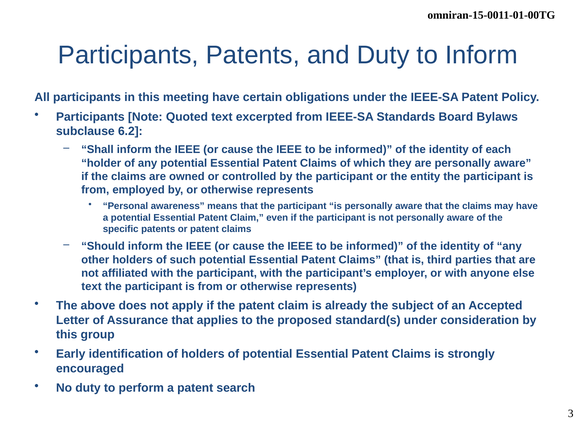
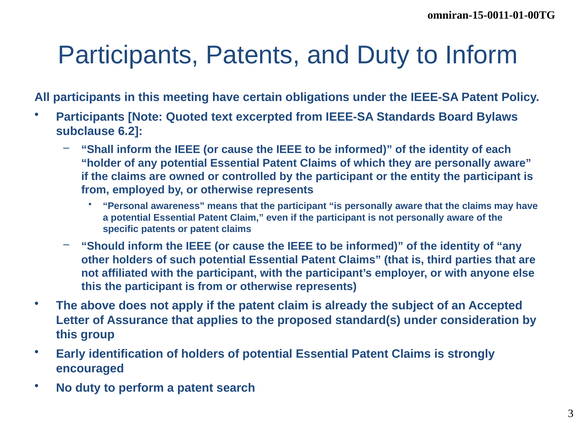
text: text -> this (91, 287)
